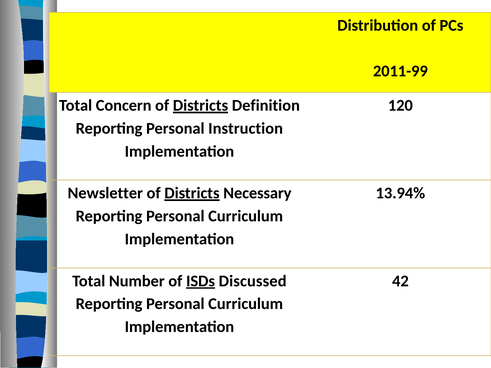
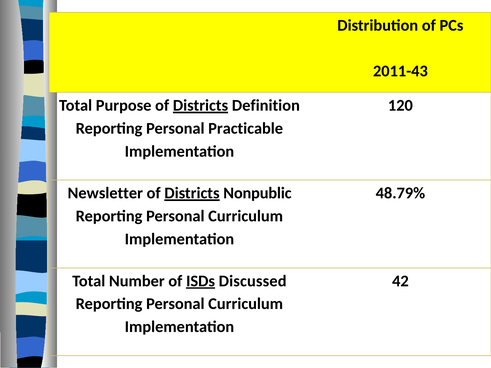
2011-99: 2011-99 -> 2011-43 (400, 71)
Concern: Concern -> Purpose (124, 106)
Instruction: Instruction -> Practicable (246, 128)
Necessary: Necessary -> Nonpublic (257, 193)
13.94%: 13.94% -> 48.79% (400, 193)
